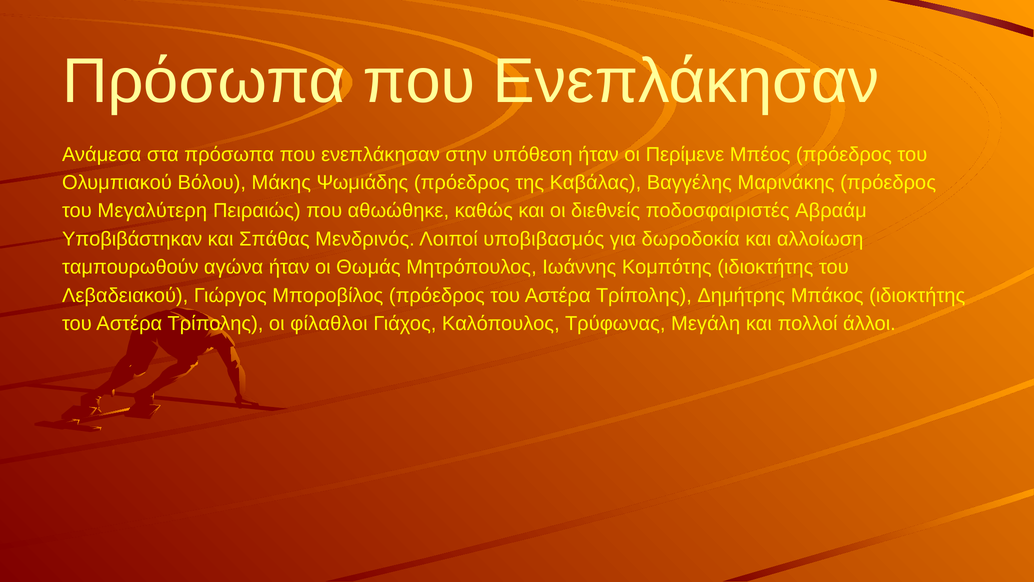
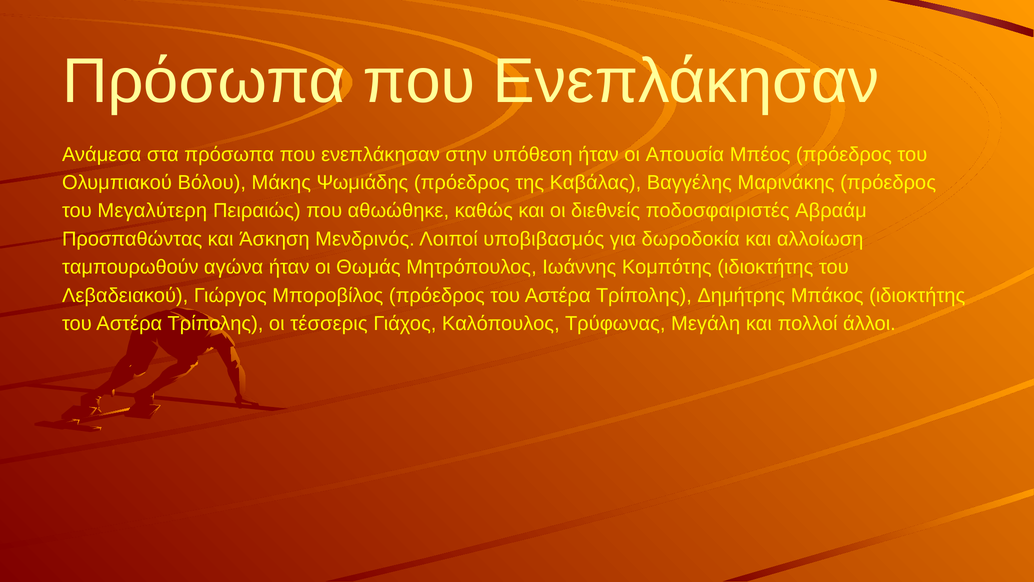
Περίμενε: Περίμενε -> Απουσία (685, 154)
Υποβιβάστηκαν: Υποβιβάστηκαν -> Προσπαθώντας (132, 239)
Σπάθας: Σπάθας -> Άσκηση (274, 239)
φίλαθλοι: φίλαθλοι -> τέσσερις (329, 323)
